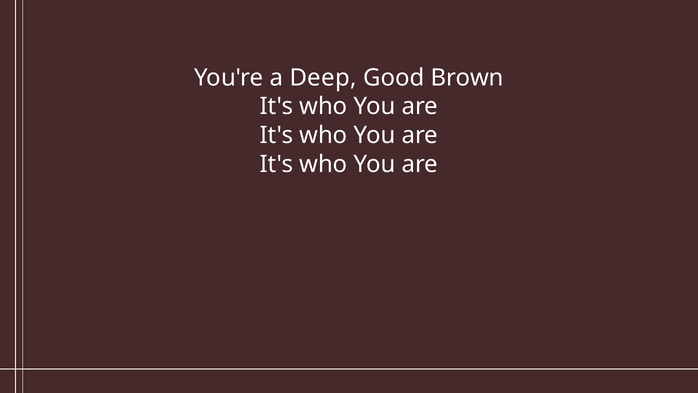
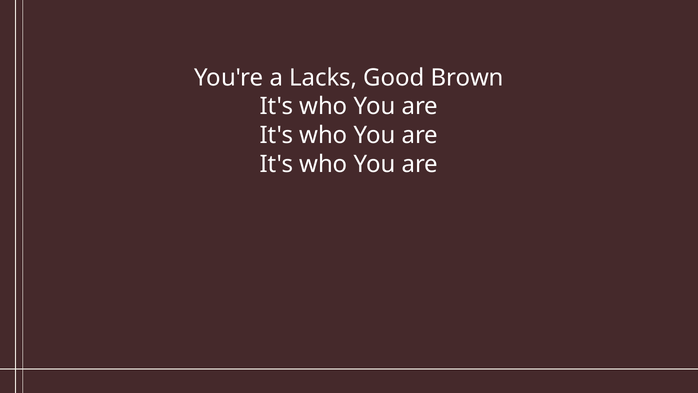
Deep: Deep -> Lacks (323, 78)
